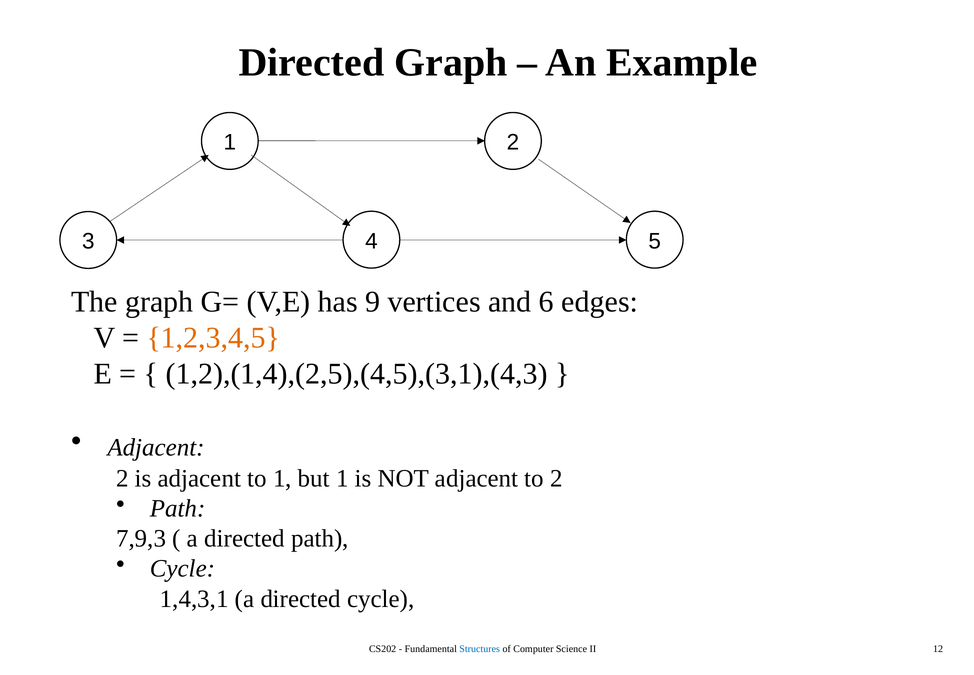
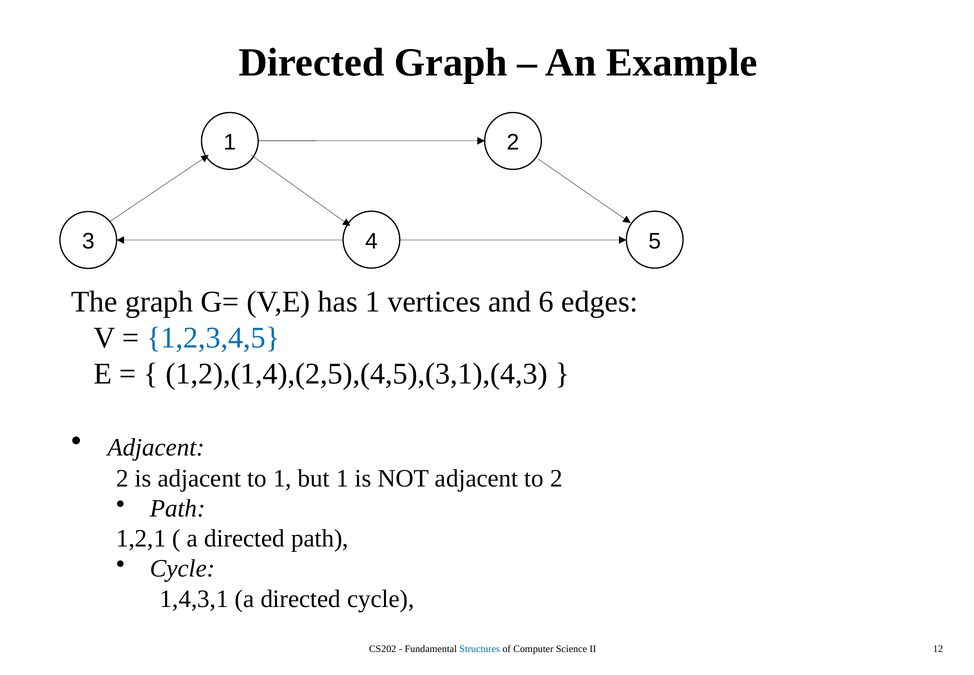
has 9: 9 -> 1 (373, 302)
1,2,3,4,5 colour: orange -> blue (213, 338)
7,9,3: 7,9,3 -> 1,2,1 (141, 538)
